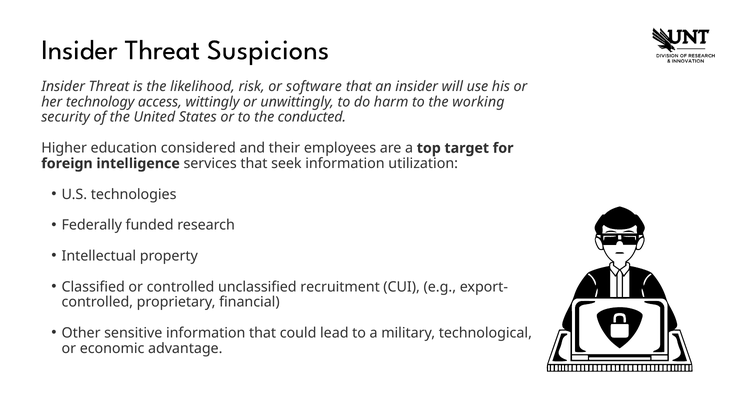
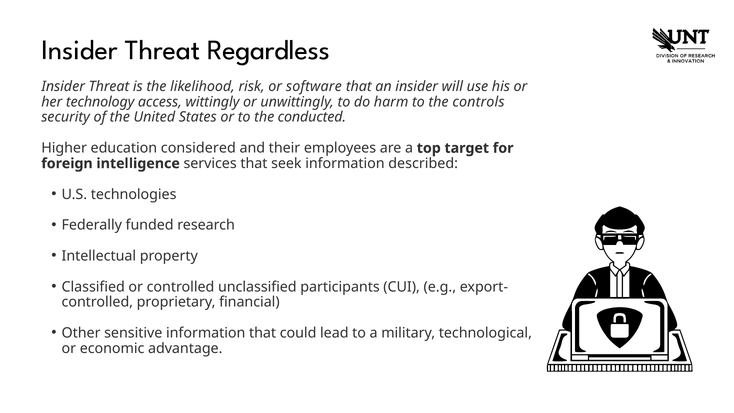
Suspicions: Suspicions -> Regardless (268, 50)
working: working -> controls (478, 102)
utilization: utilization -> described (423, 163)
recruitment: recruitment -> participants (340, 287)
